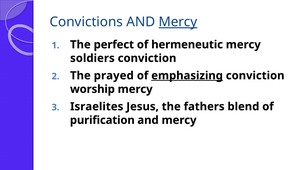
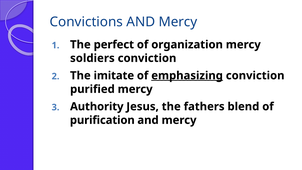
Mercy underline: present -> none (178, 22)
hermeneutic: hermeneutic -> organization (187, 45)
prayed: prayed -> imitate (114, 76)
worship: worship -> purified (92, 89)
Israelites: Israelites -> Authority (97, 106)
